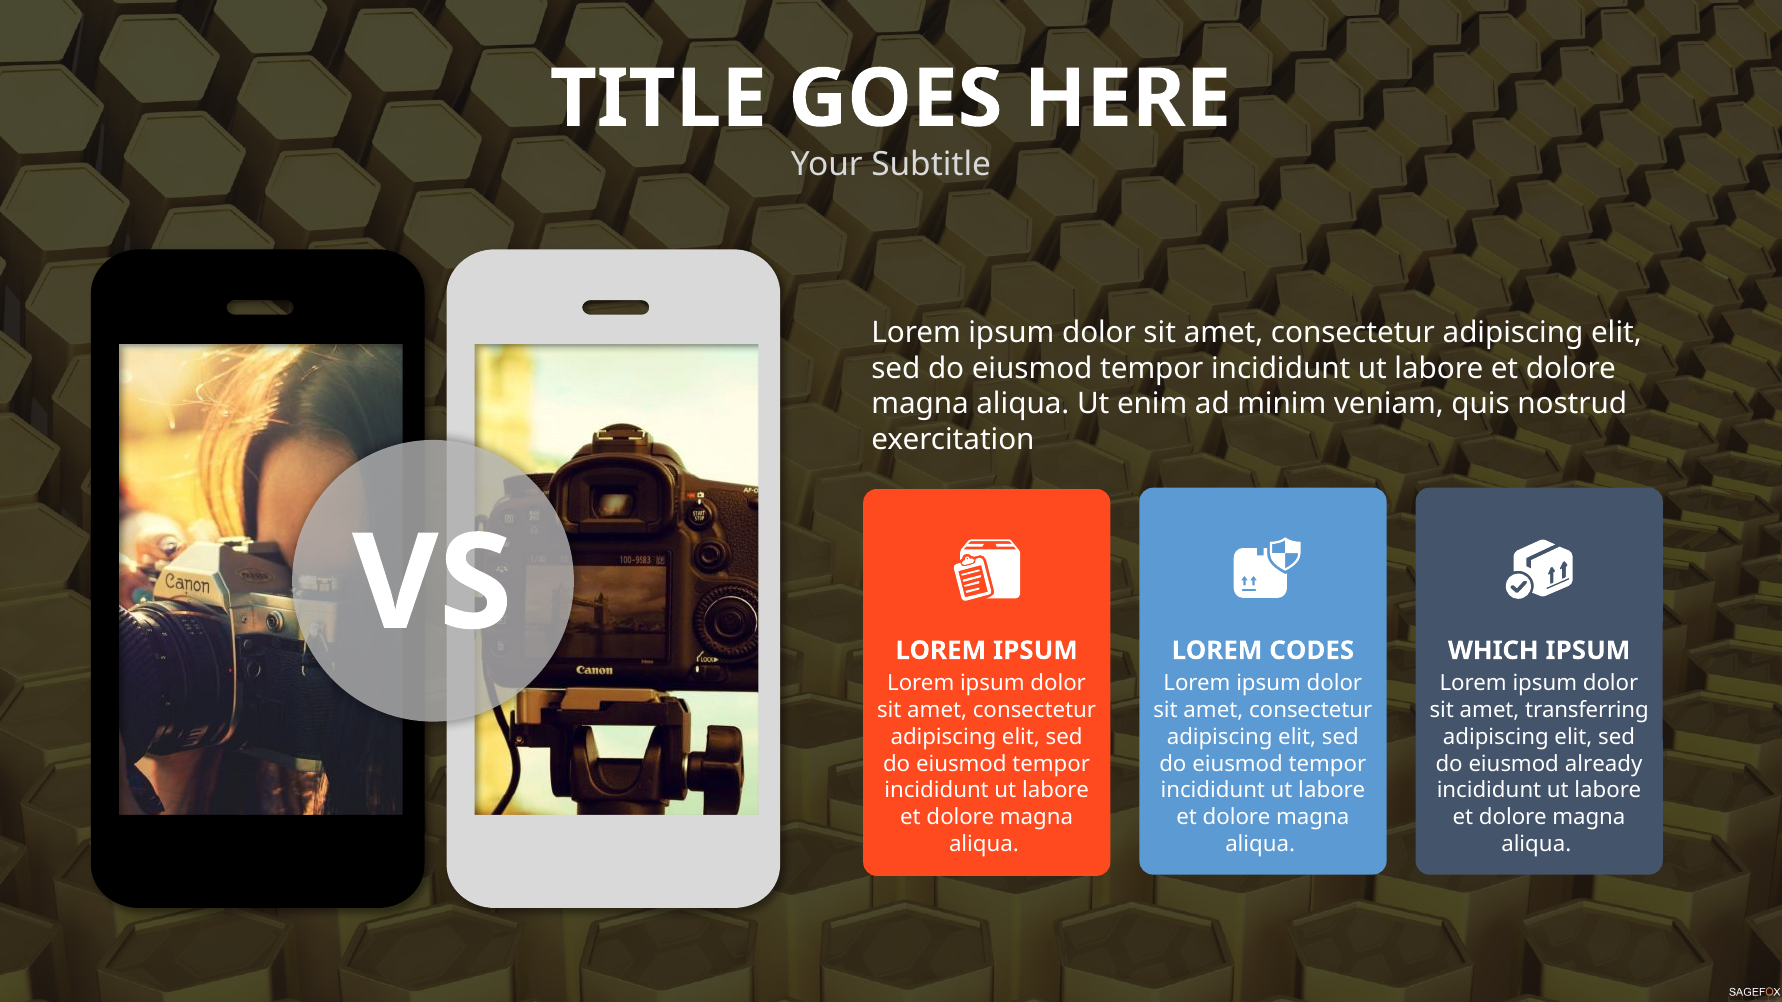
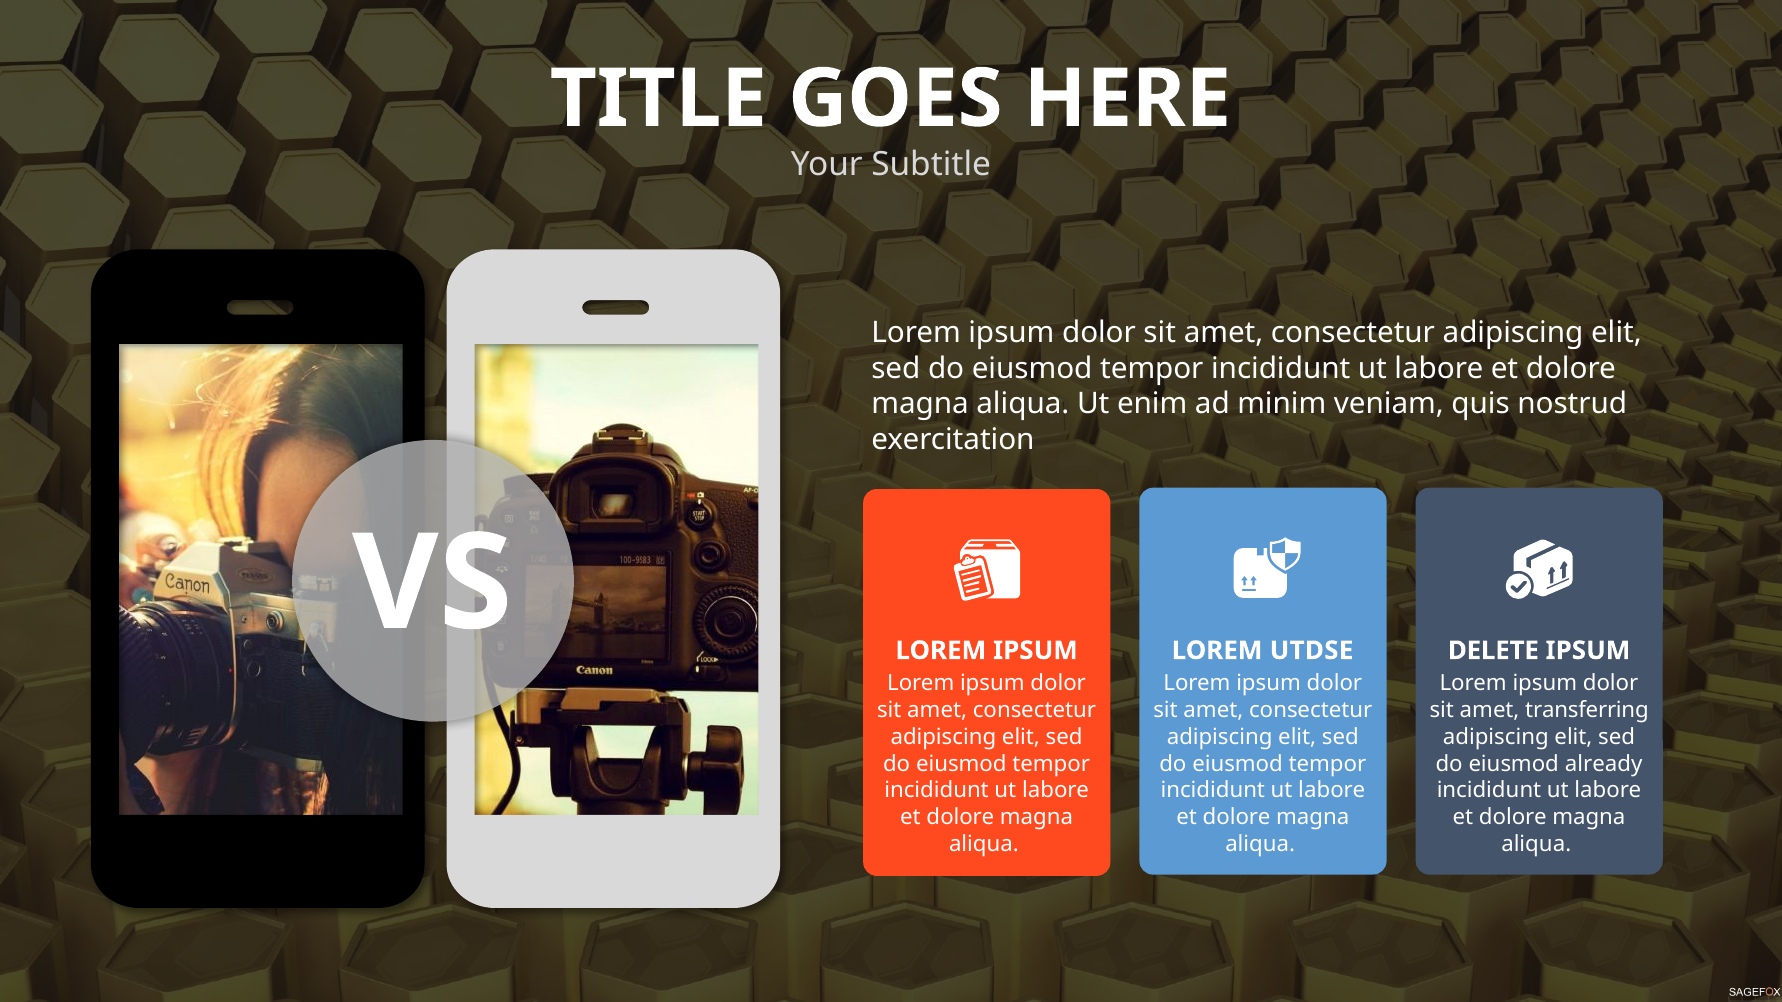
CODES: CODES -> UTDSE (1312, 651)
WHICH: WHICH -> DELETE (1493, 651)
